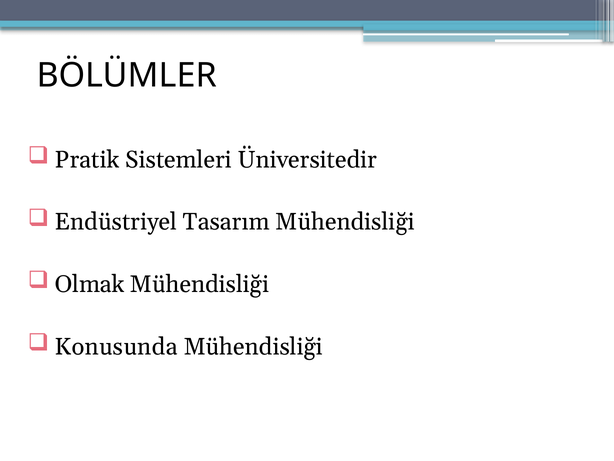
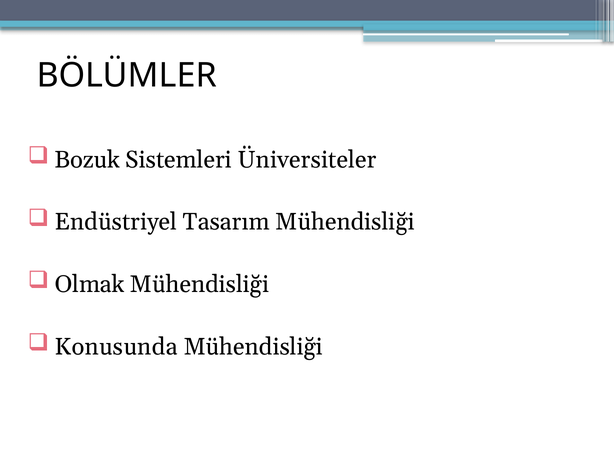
Pratik: Pratik -> Bozuk (87, 159)
Üniversitedir: Üniversitedir -> Üniversiteler (307, 159)
